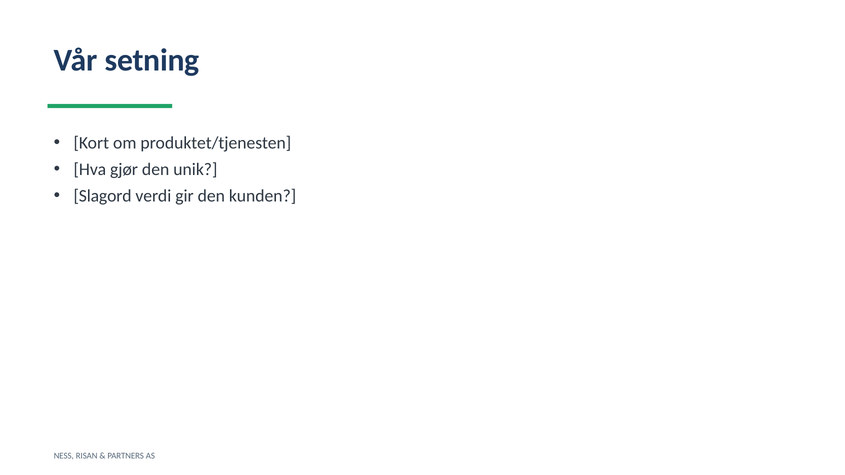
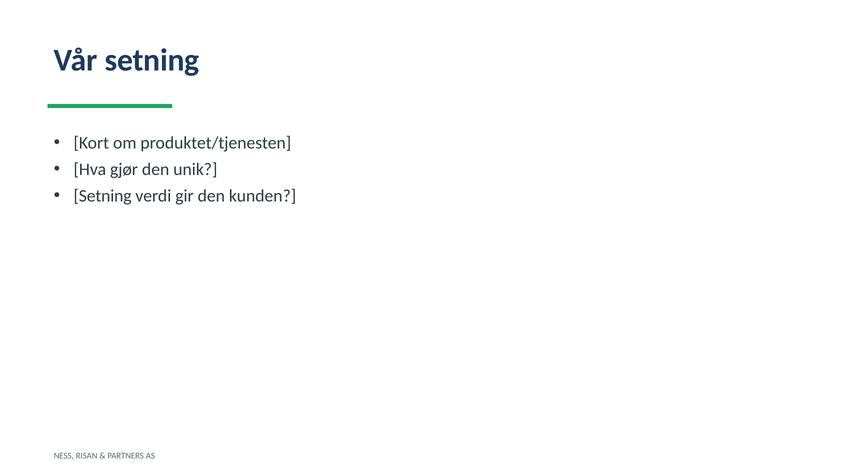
Slagord: Slagord -> Setning (103, 196)
